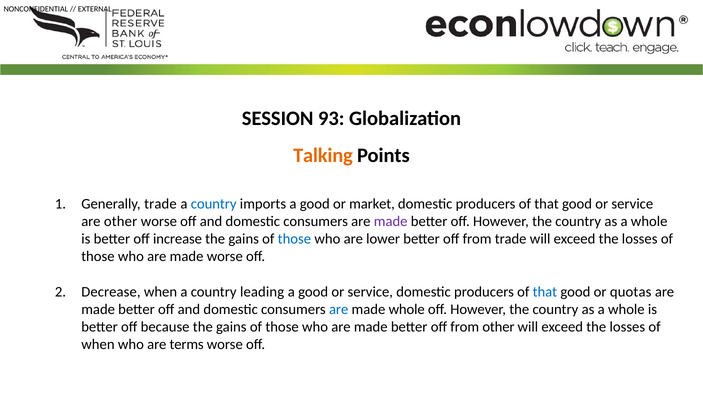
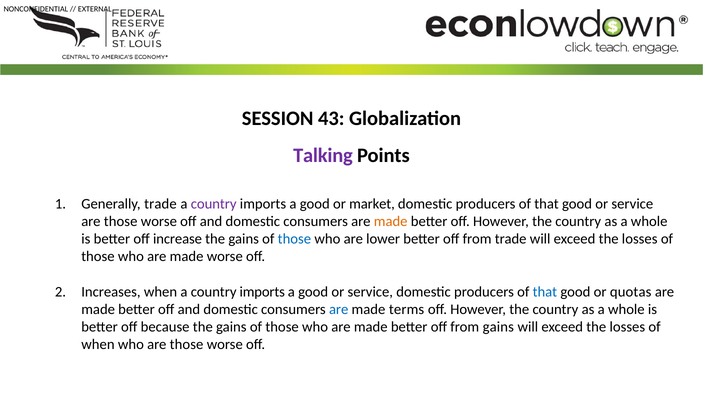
93: 93 -> 43 (331, 118)
Talking colour: orange -> purple (323, 155)
country colour: blue -> purple (214, 203)
other: other -> those (121, 221)
made colour: purple -> orange (391, 221)
Decrease: Decrease -> Increases (111, 291)
when a country leading: leading -> imports (262, 291)
made whole: whole -> terms (407, 309)
from other: other -> gains (498, 327)
who are terms: terms -> those (187, 344)
